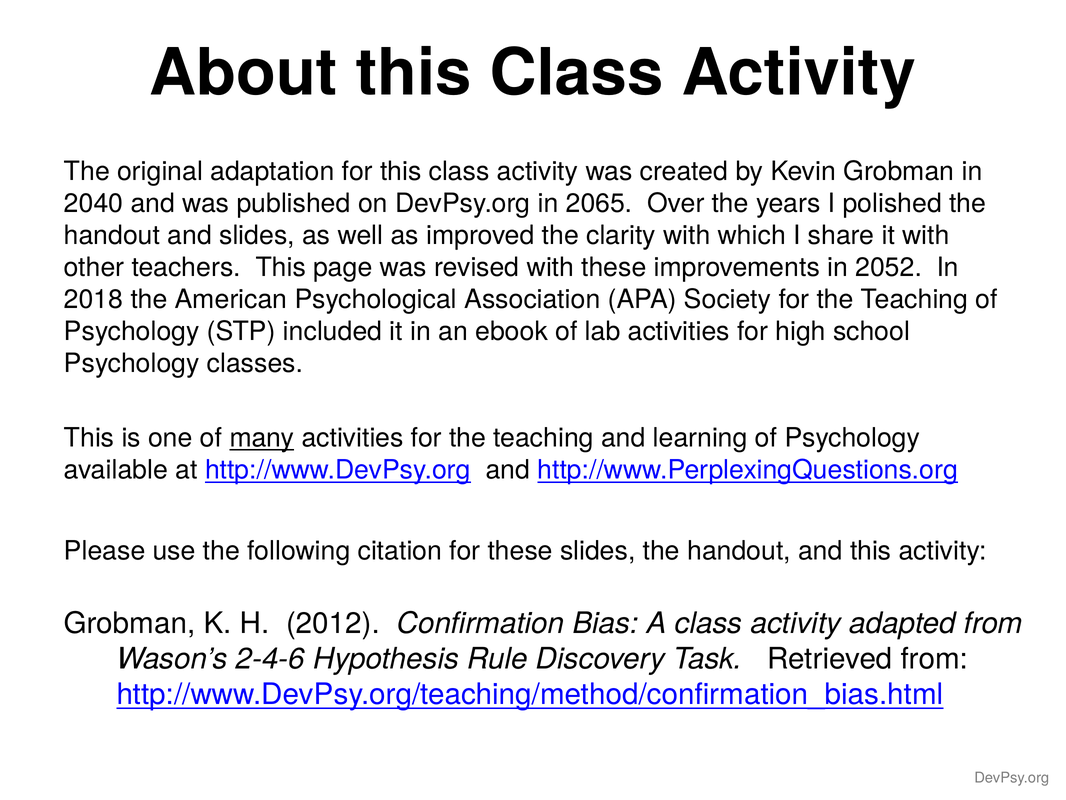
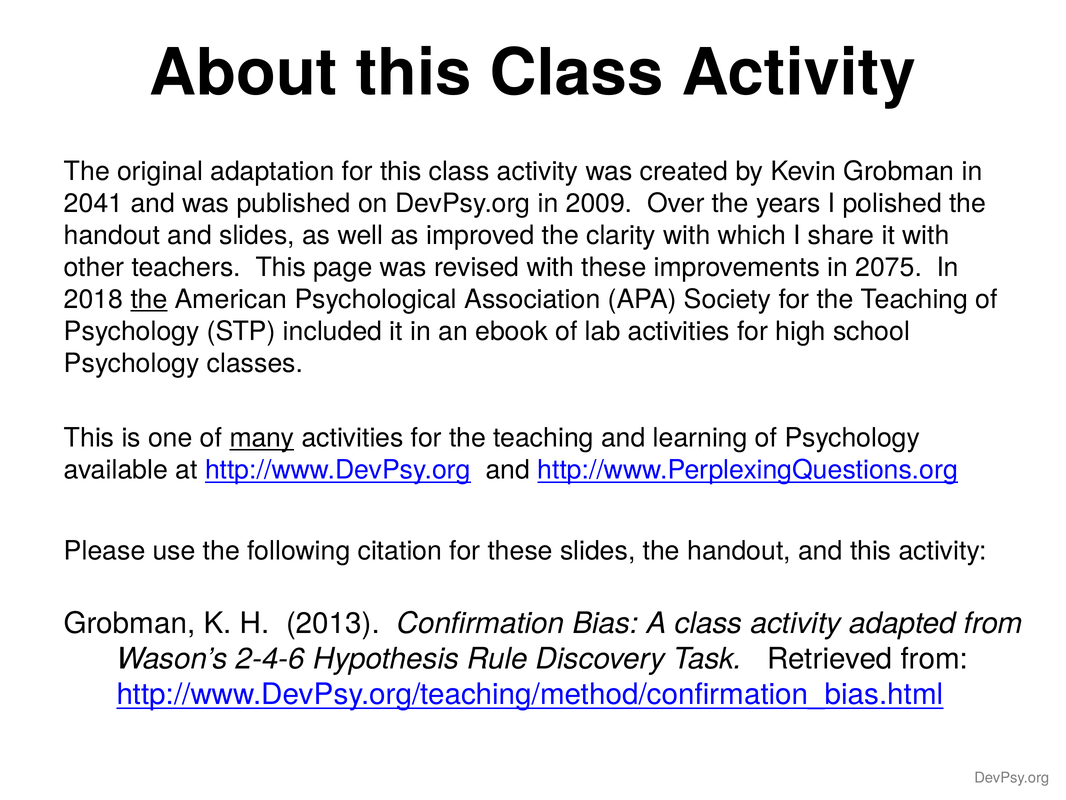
2040: 2040 -> 2041 (94, 203)
2065: 2065 -> 2009 (599, 203)
2052: 2052 -> 2075 (889, 267)
the underline: none -> present (149, 299)
2012: 2012 -> 2013 (333, 623)
